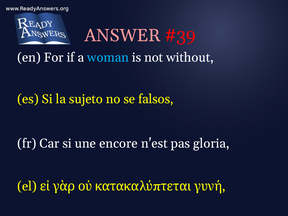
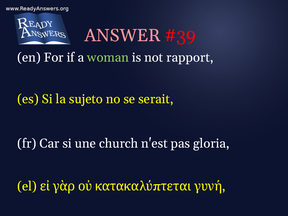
woman colour: light blue -> light green (108, 57)
without: without -> rapport (190, 57)
falsos: falsos -> serait (156, 99)
encore: encore -> church (119, 144)
